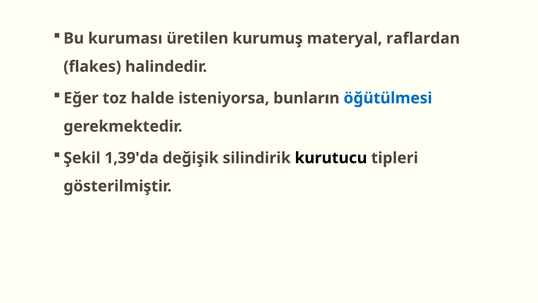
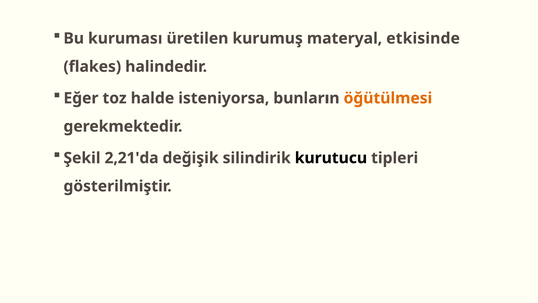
raflardan: raflardan -> etkisinde (423, 38)
öğütülmesi colour: blue -> orange (388, 98)
1,39'da: 1,39'da -> 2,21'da (132, 158)
